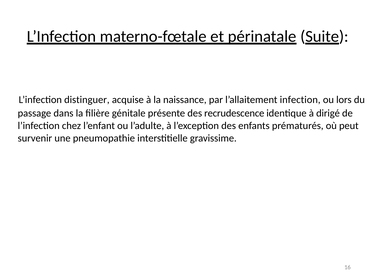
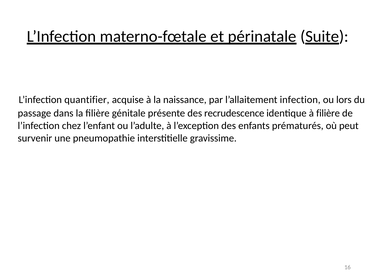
distinguer: distinguer -> quantifier (87, 99)
à dirigé: dirigé -> filière (328, 113)
